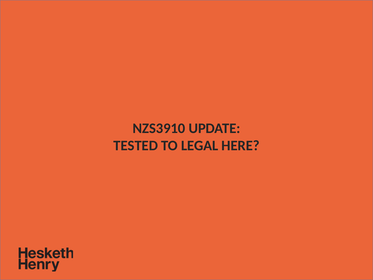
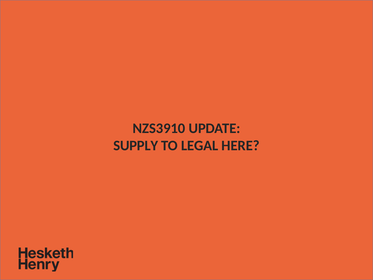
TESTED: TESTED -> SUPPLY (136, 146)
